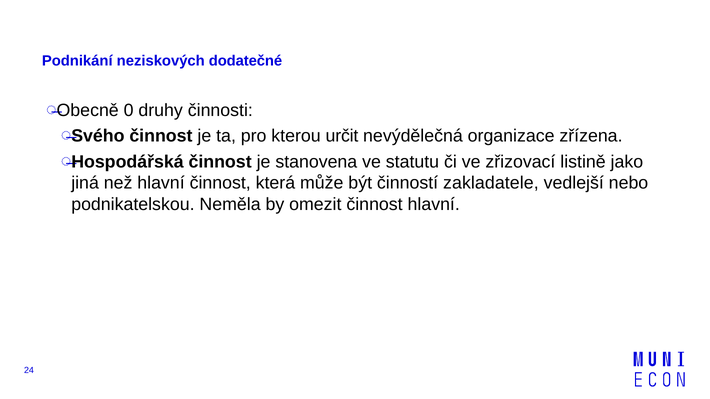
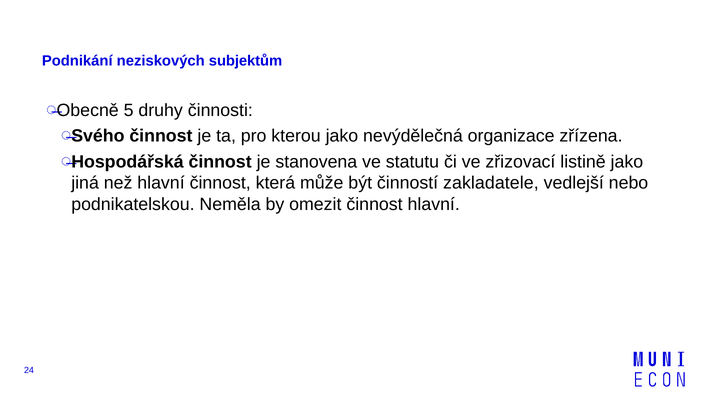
dodatečné: dodatečné -> subjektům (246, 61)
0: 0 -> 5 (129, 110)
kterou určit: určit -> jako (342, 136)
